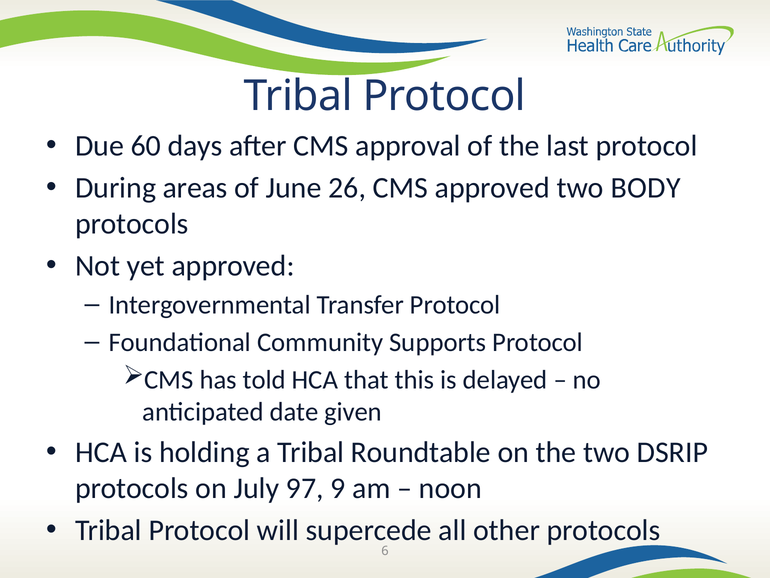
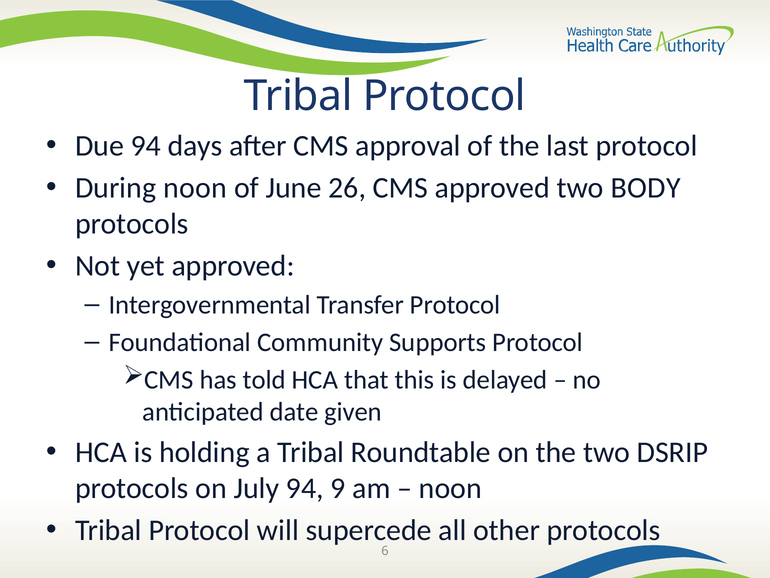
Due 60: 60 -> 94 (146, 146)
During areas: areas -> noon (195, 188)
July 97: 97 -> 94 (305, 488)
